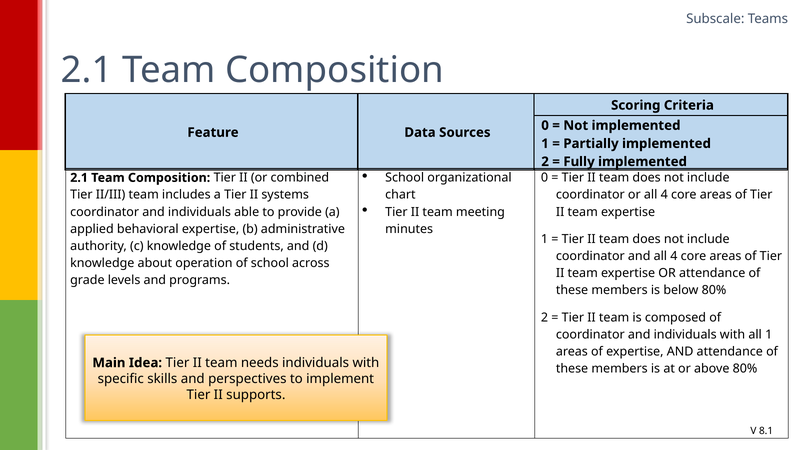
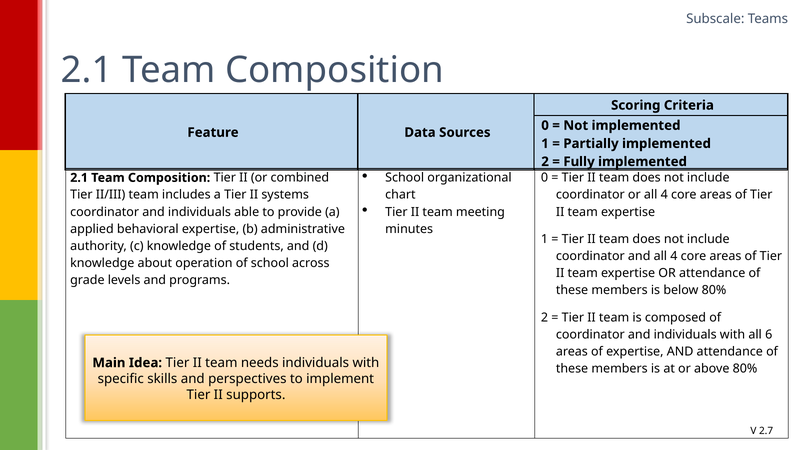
all 1: 1 -> 6 (769, 335)
8.1: 8.1 -> 2.7 (766, 431)
